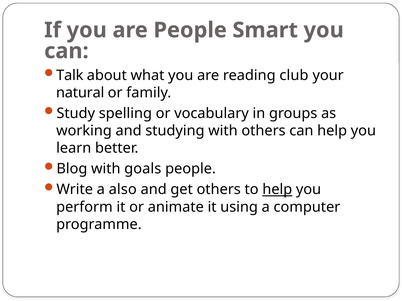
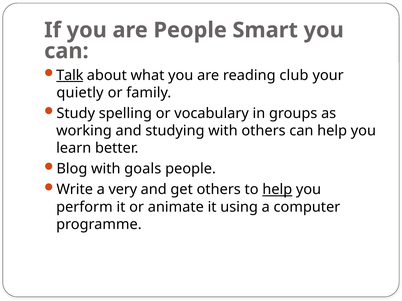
Talk underline: none -> present (70, 75)
natural: natural -> quietly (80, 93)
also: also -> very (123, 190)
